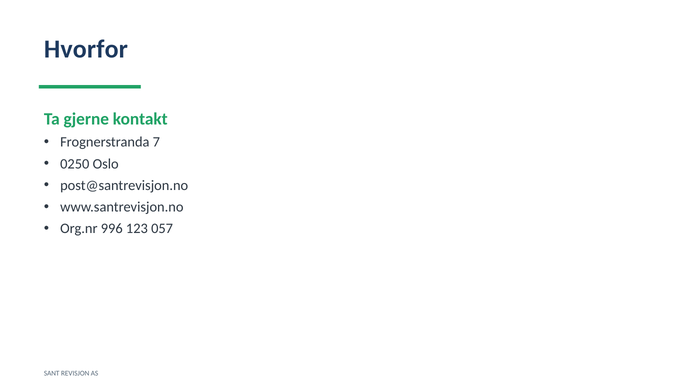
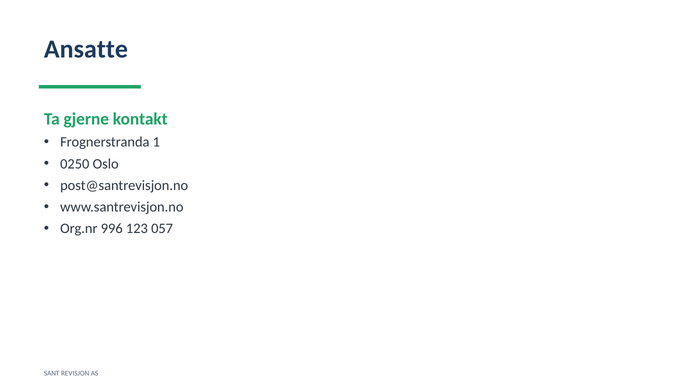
Hvorfor: Hvorfor -> Ansatte (86, 49)
7: 7 -> 1 (156, 142)
